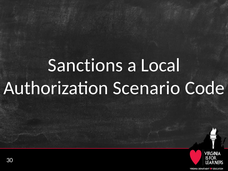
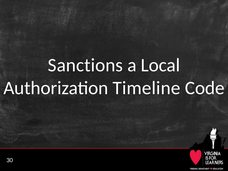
Scenario: Scenario -> Timeline (146, 88)
